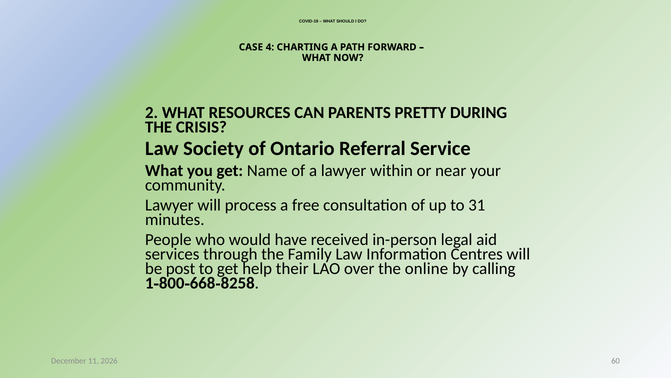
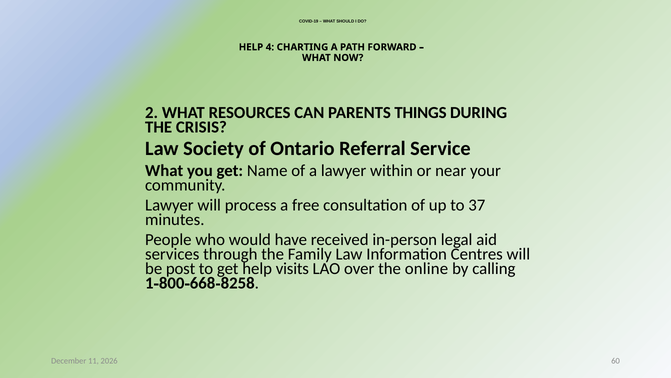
CASE: CASE -> HELP (251, 47)
PRETTY: PRETTY -> THINGS (420, 113)
31: 31 -> 37 (477, 205)
their: their -> visits (292, 268)
